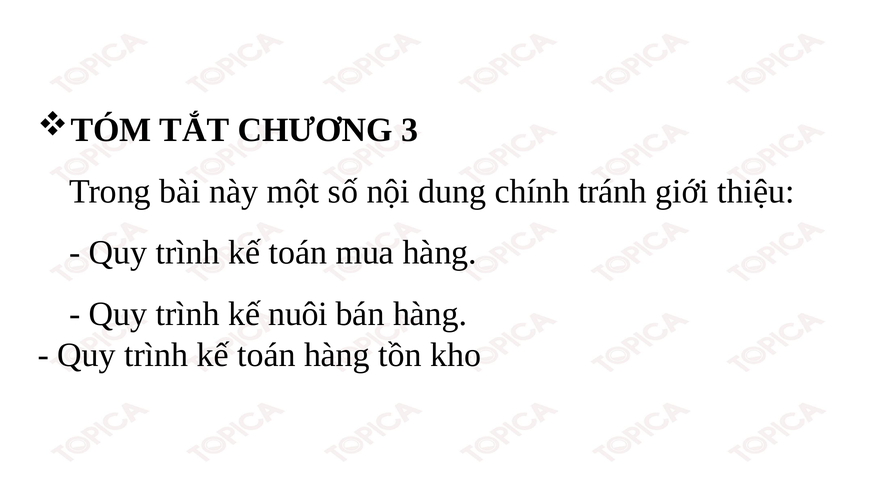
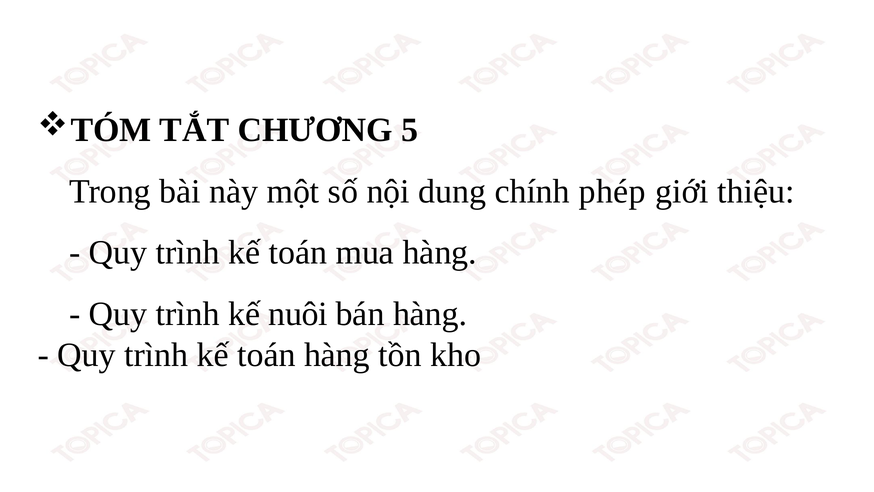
3: 3 -> 5 (410, 130)
tránh: tránh -> phép (612, 191)
